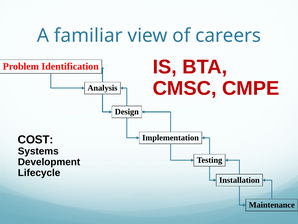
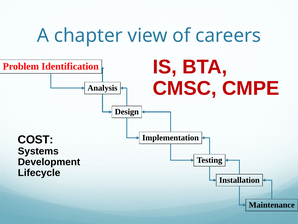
familiar: familiar -> chapter (88, 35)
